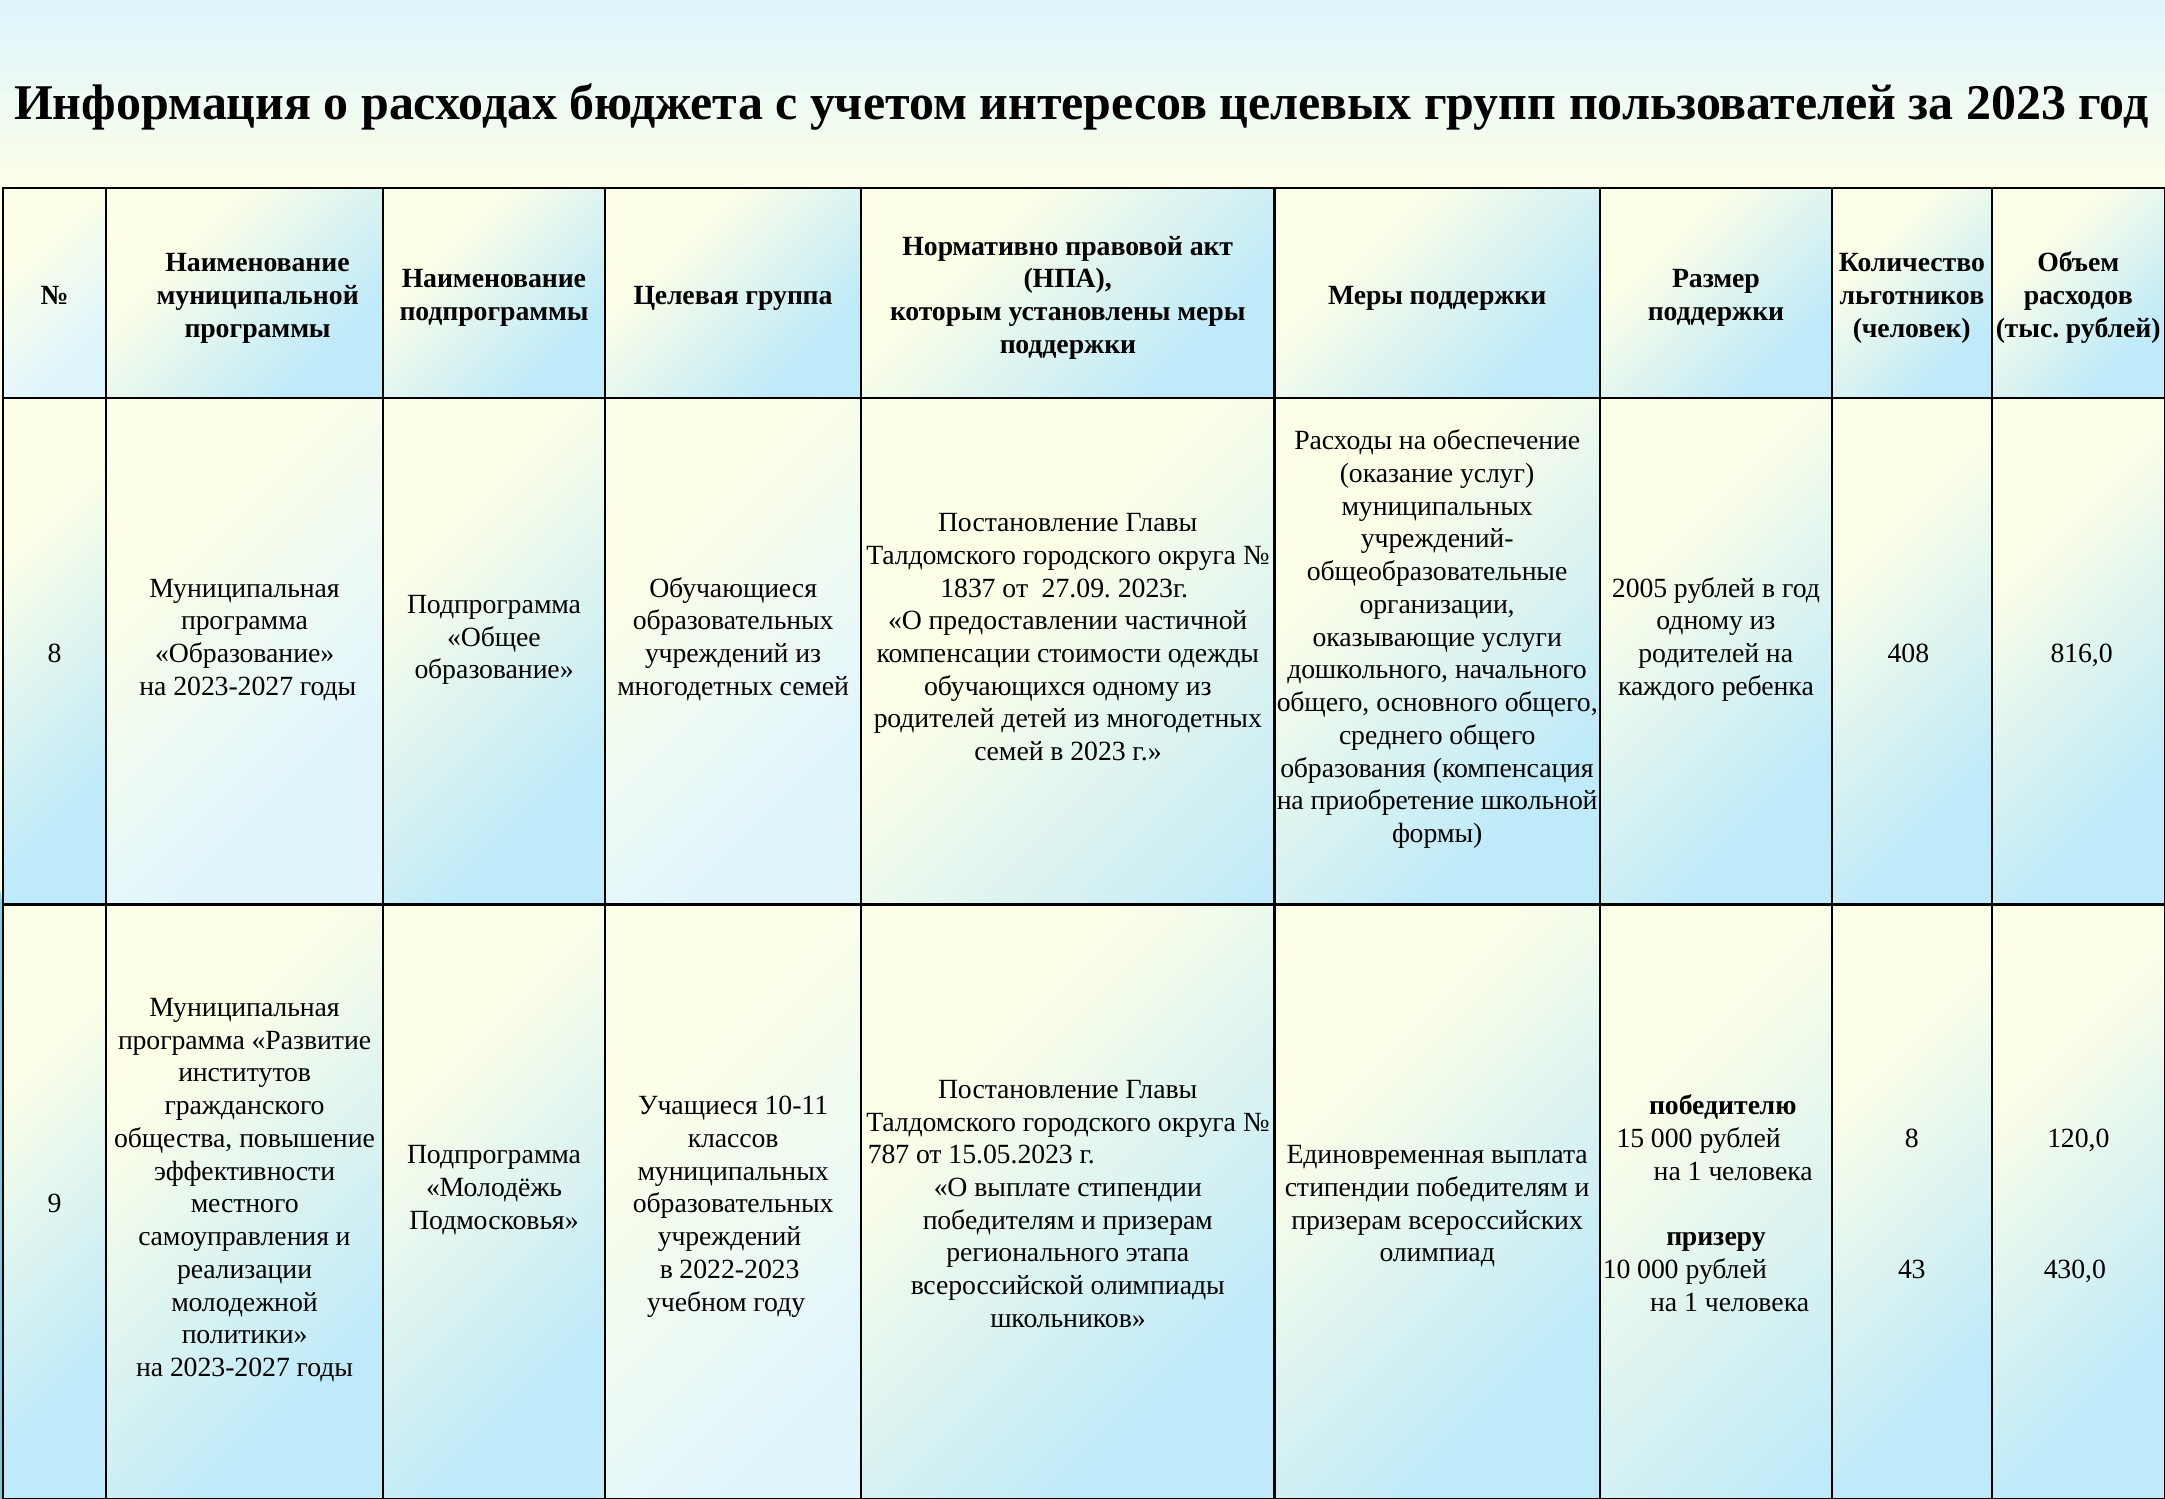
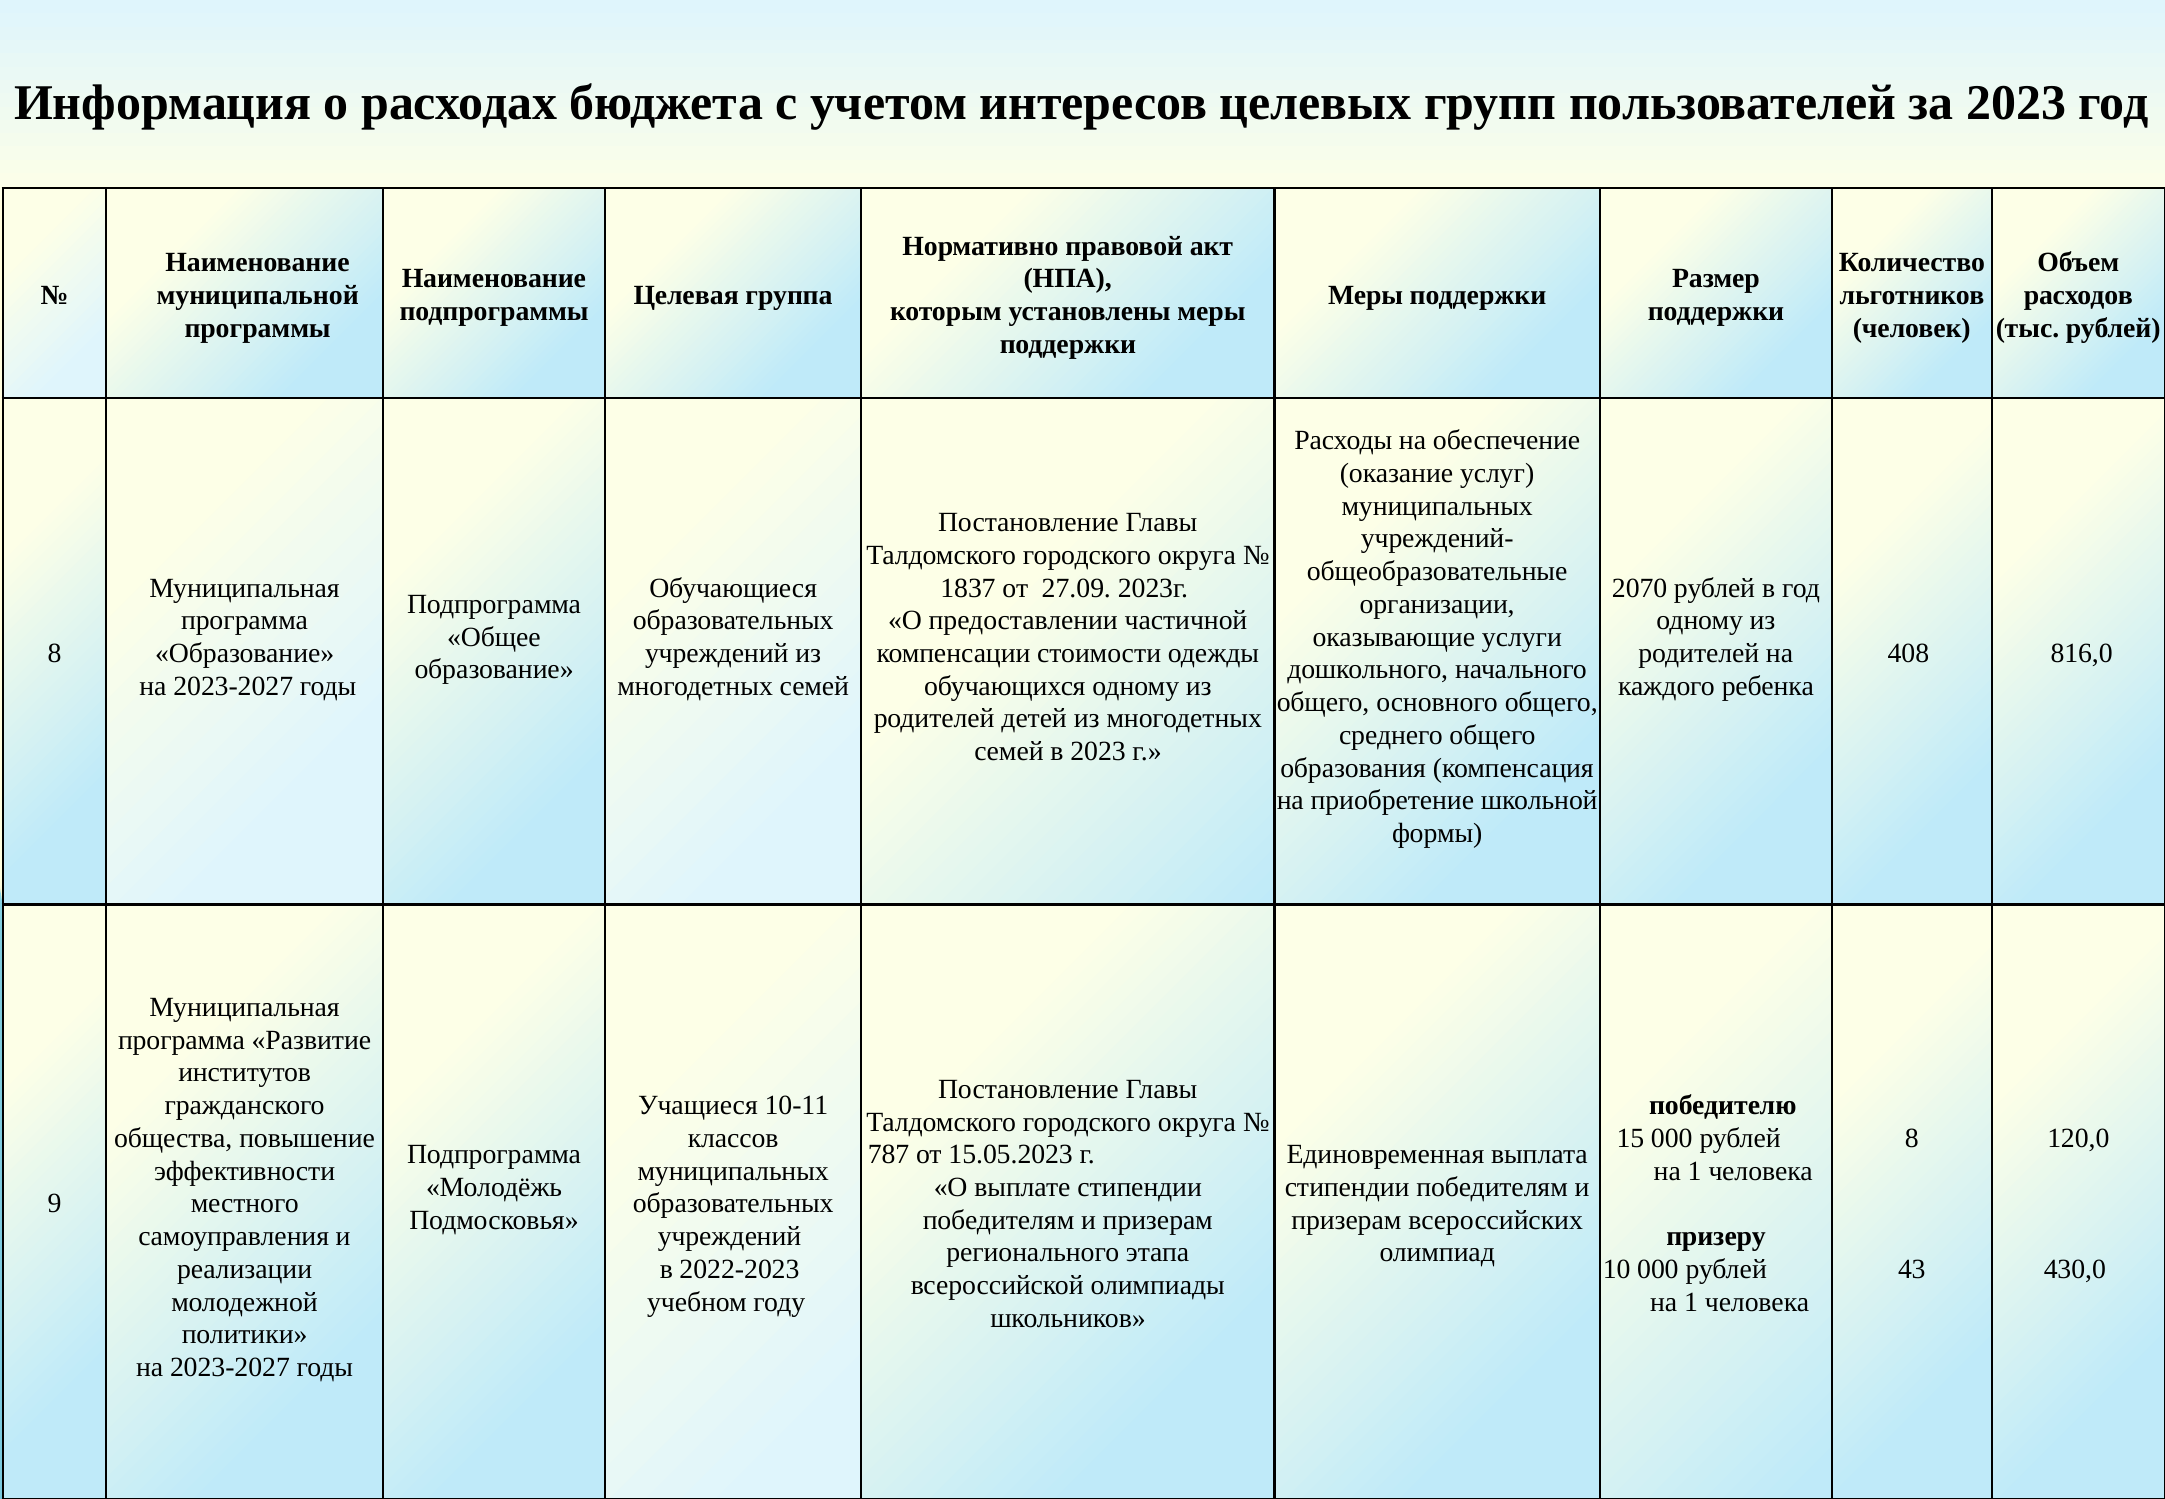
2005: 2005 -> 2070 (1640, 588)
